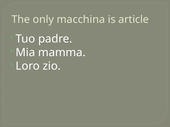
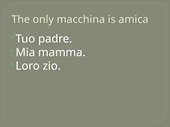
article: article -> amica (134, 19)
